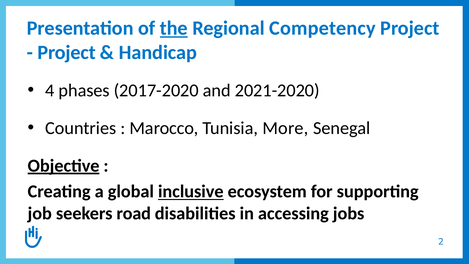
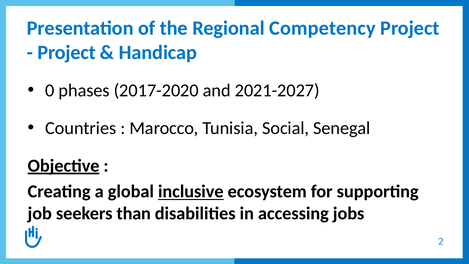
the underline: present -> none (174, 28)
4: 4 -> 0 (50, 91)
2021-2020: 2021-2020 -> 2021-2027 (277, 91)
More: More -> Social (286, 128)
road: road -> than (134, 213)
